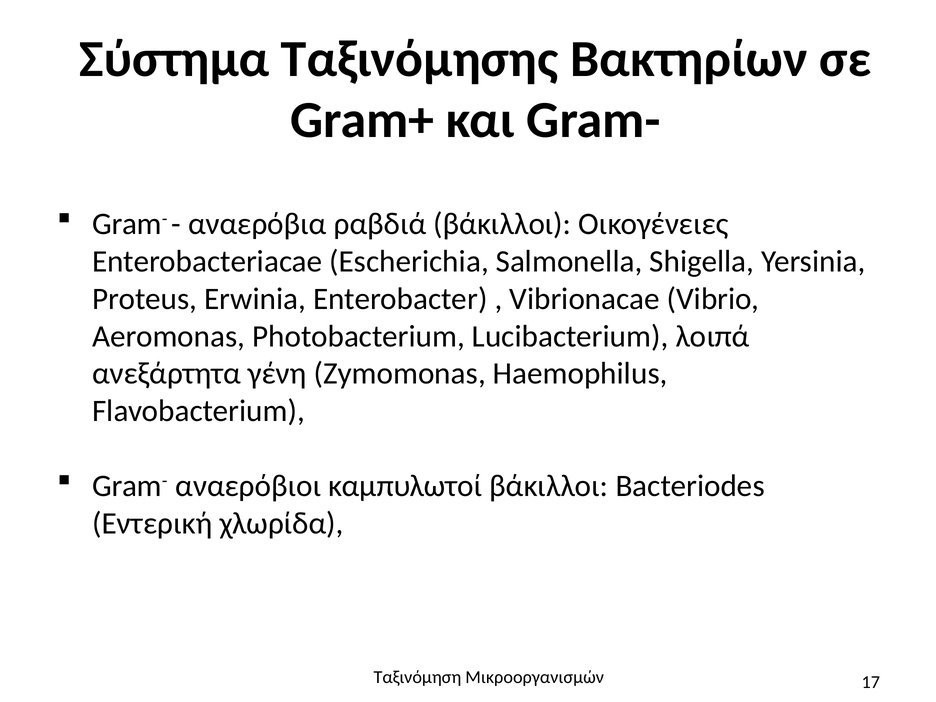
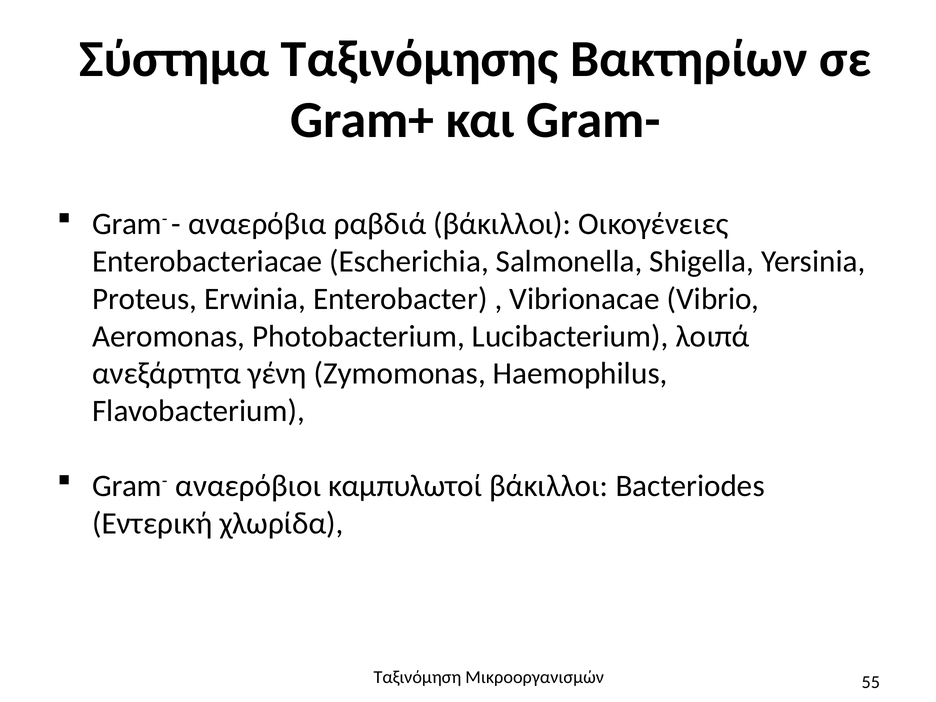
17: 17 -> 55 (871, 682)
